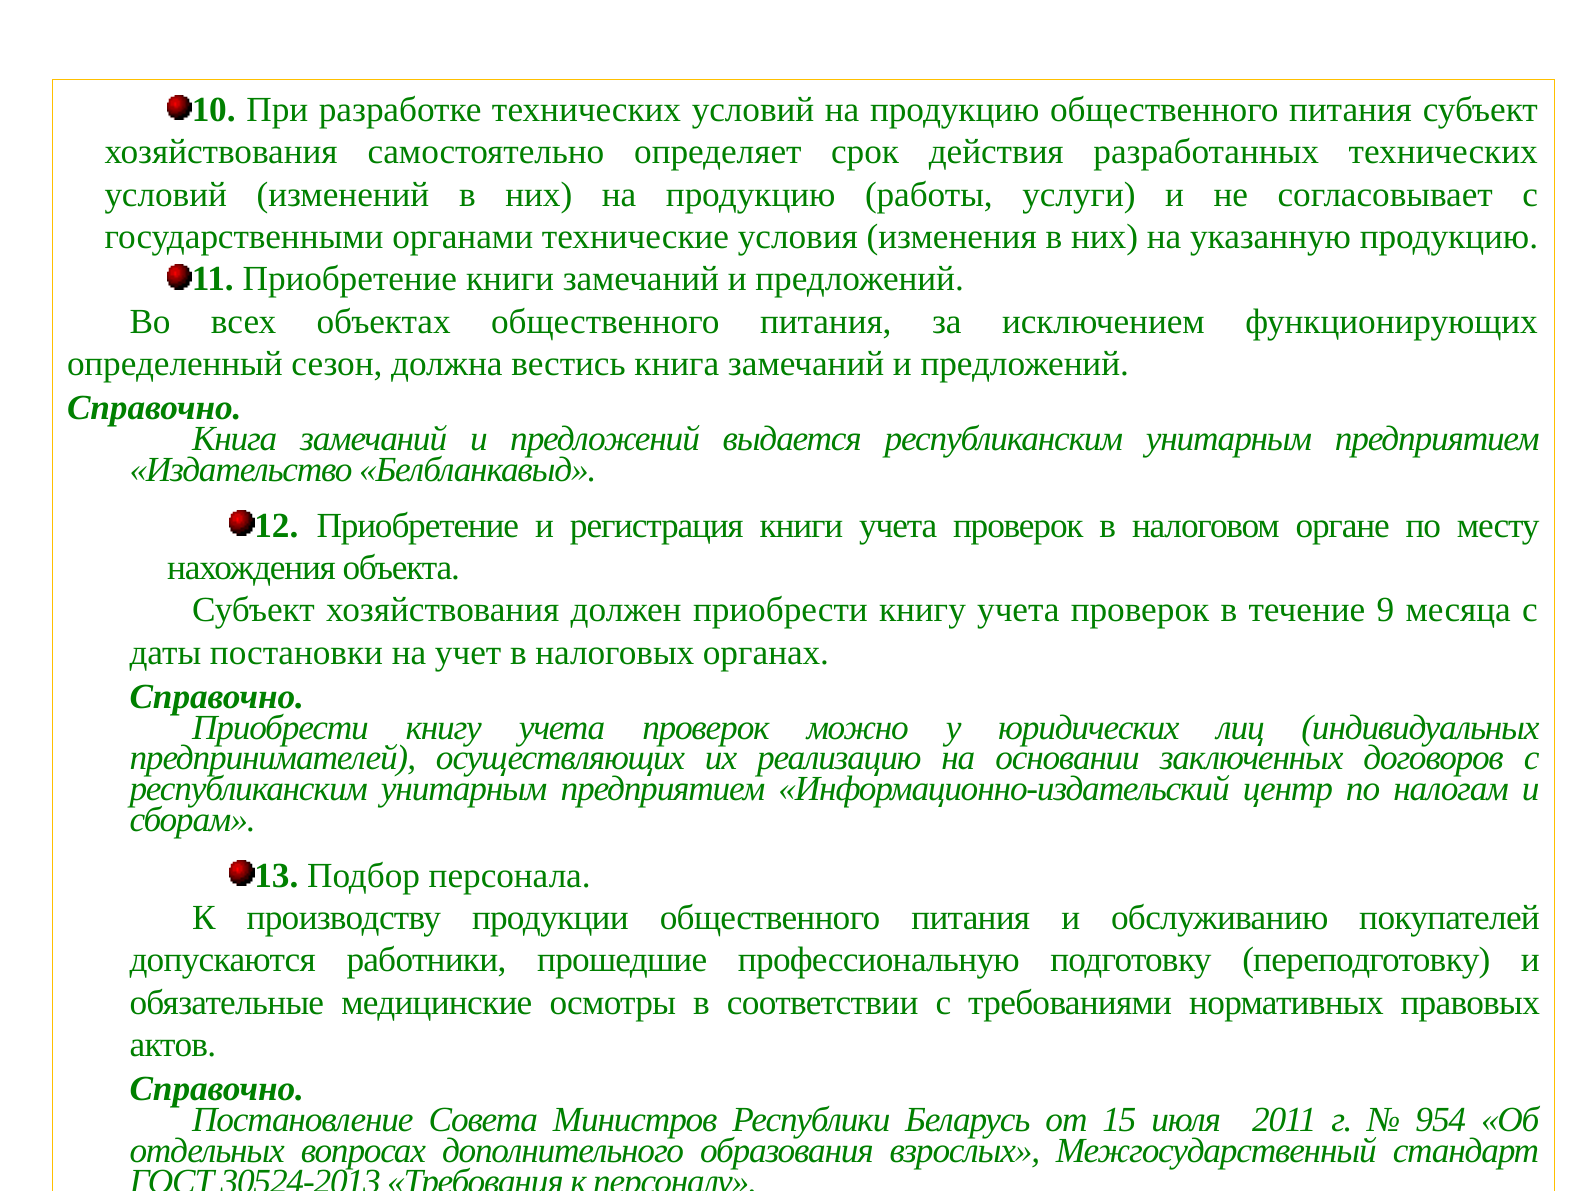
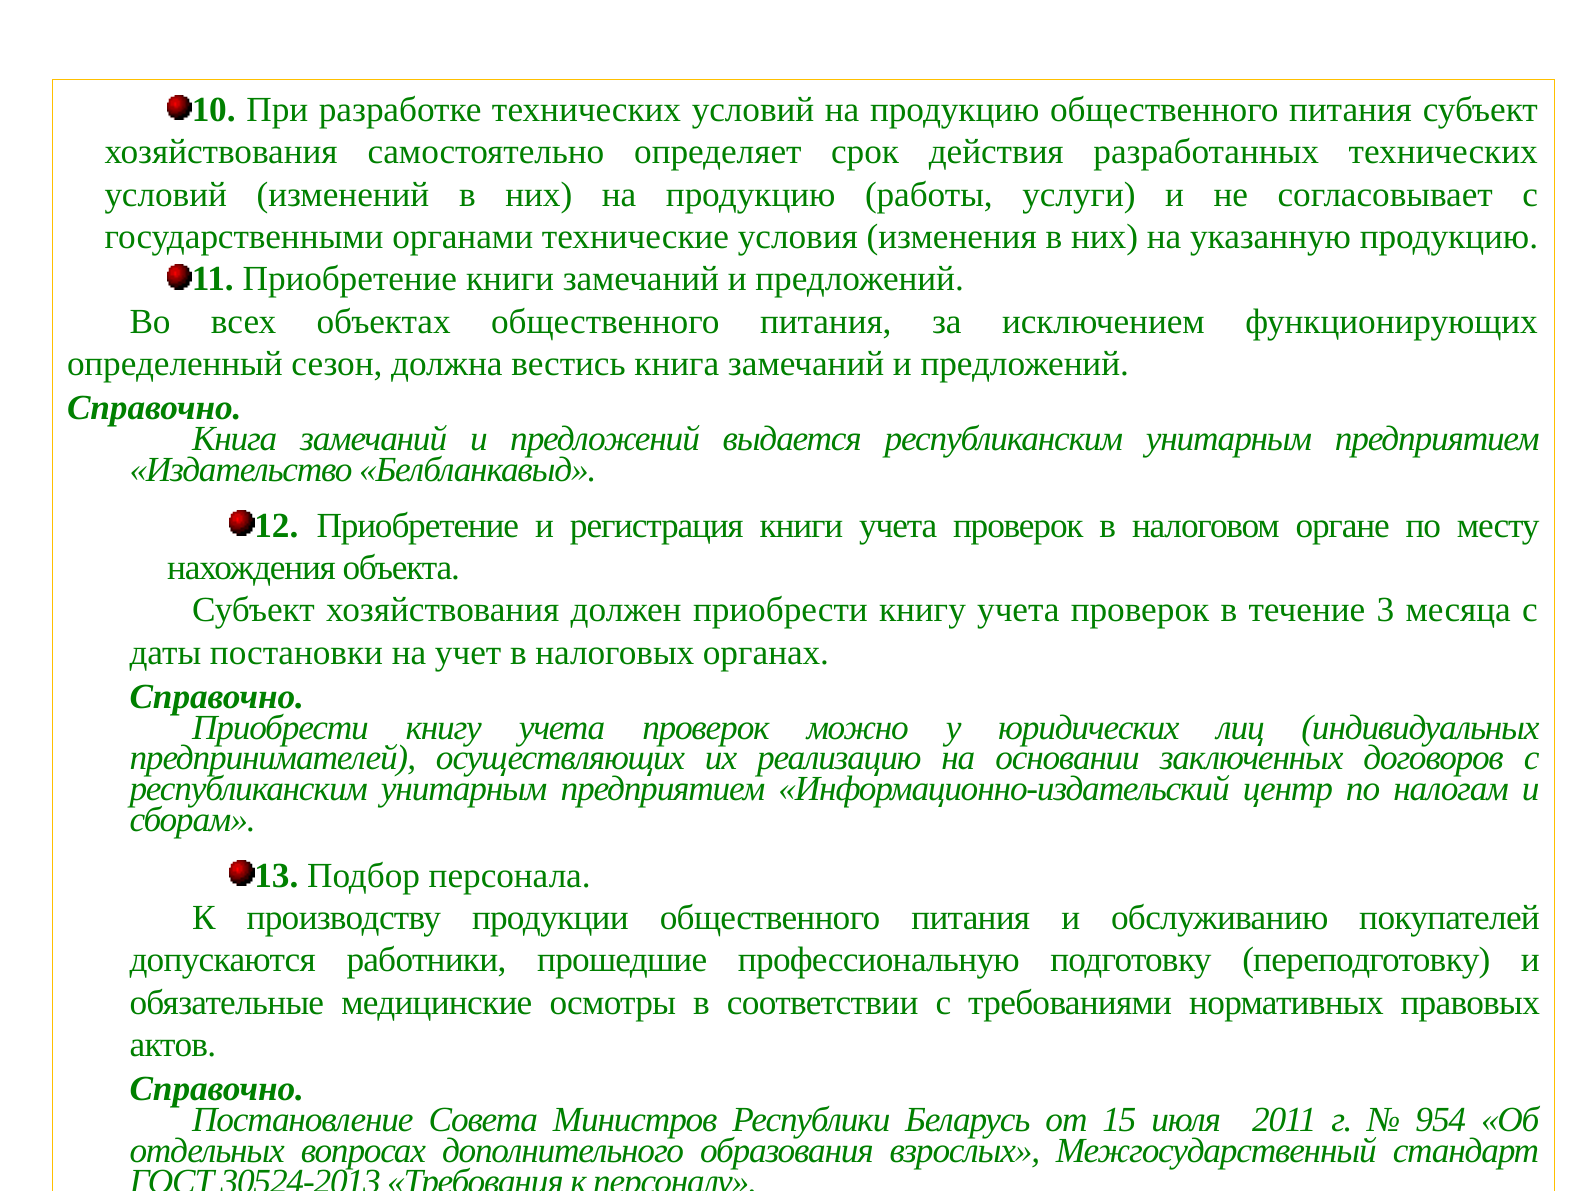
9: 9 -> 3 (1385, 611)
